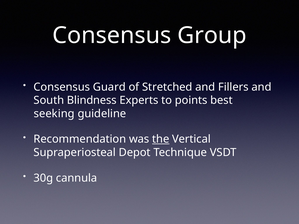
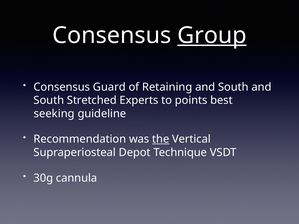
Group underline: none -> present (212, 35)
Stretched: Stretched -> Retaining (167, 87)
Fillers: Fillers -> South (233, 87)
Blindness: Blindness -> Stretched (92, 100)
